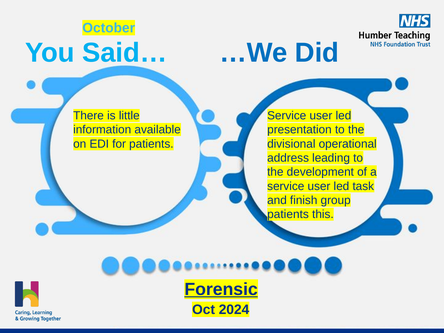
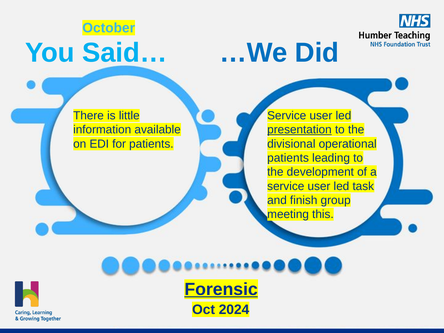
presentation underline: none -> present (299, 130)
address: address -> patients (288, 158)
patients: patients -> meeting (288, 214)
